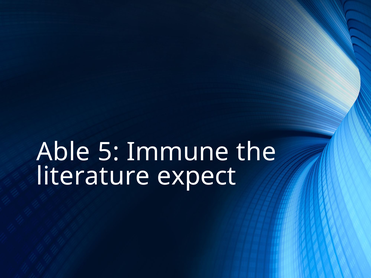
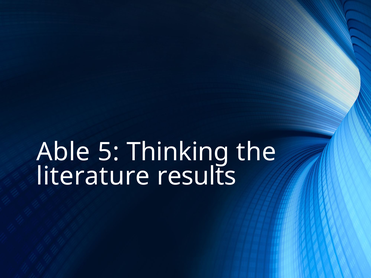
Immune: Immune -> Thinking (178, 152)
expect: expect -> results (197, 176)
